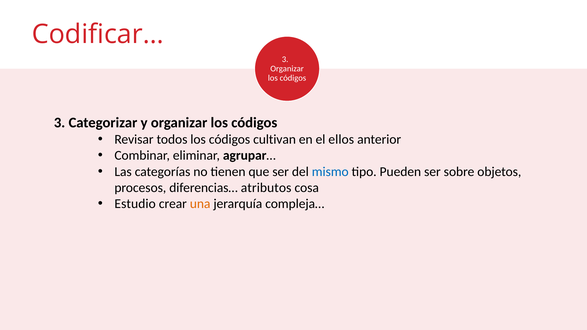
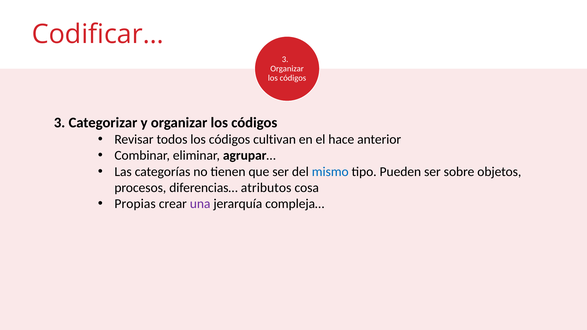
ellos: ellos -> hace (341, 139)
Estudio: Estudio -> Propias (135, 204)
una colour: orange -> purple (200, 204)
